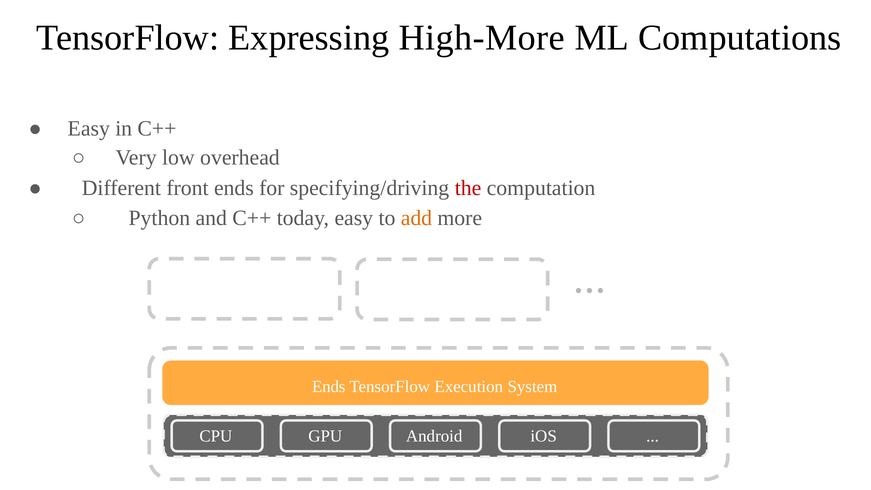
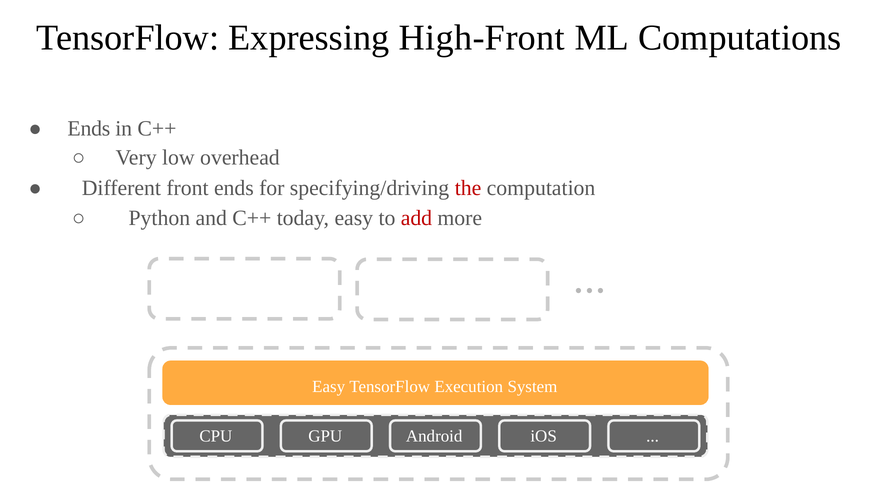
High-More: High-More -> High-Front (482, 38)
Easy: Easy -> Ends (89, 129)
add colour: orange -> red (416, 218)
Ends: Ends -> Easy (329, 387)
